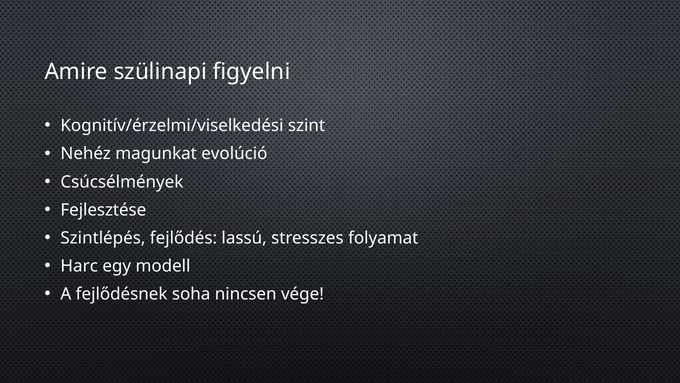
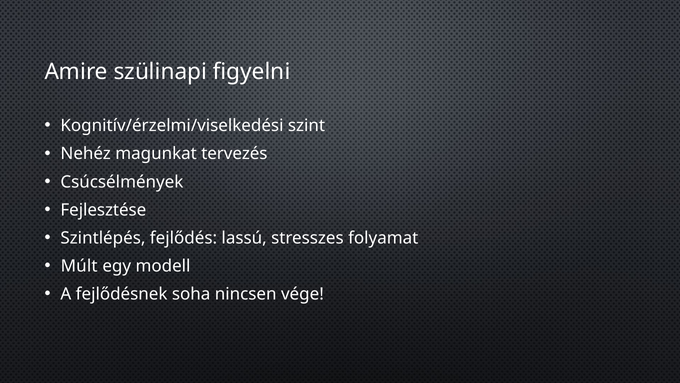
evolúció: evolúció -> tervezés (234, 154)
Harc: Harc -> Múlt (79, 266)
